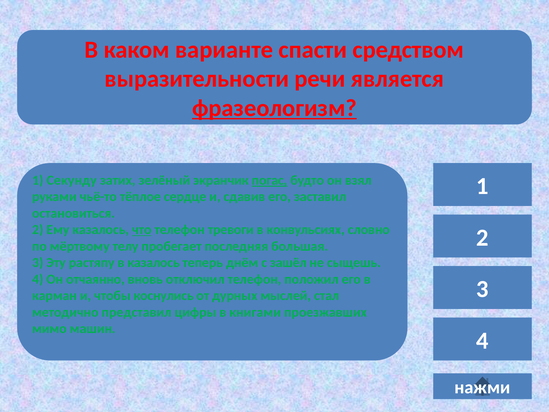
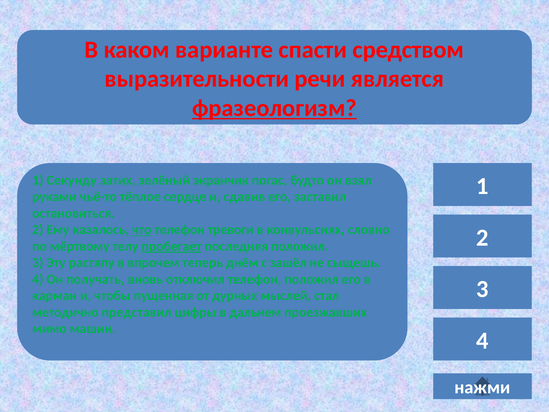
погас underline: present -> none (270, 180)
пробегает underline: none -> present (172, 246)
последняя большая: большая -> положил (300, 246)
в казалось: казалось -> впрочем (153, 263)
отчаянно: отчаянно -> получать (95, 279)
коснулись: коснулись -> пущенная (164, 295)
книгами: книгами -> дальнем (255, 312)
